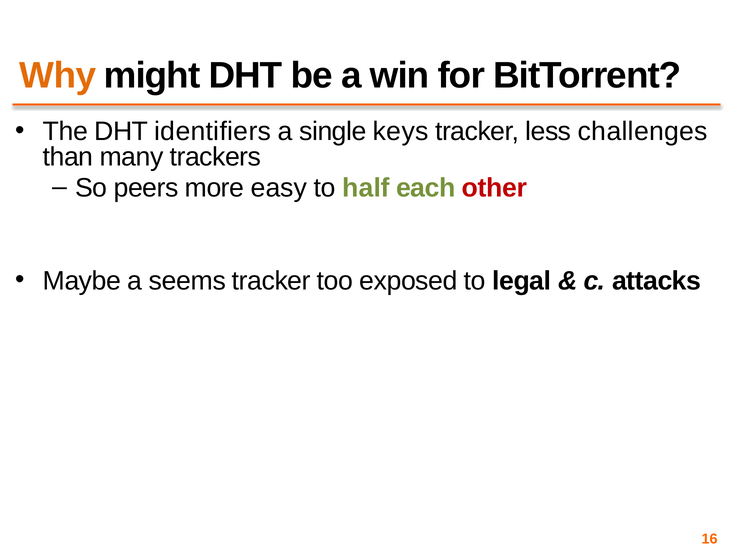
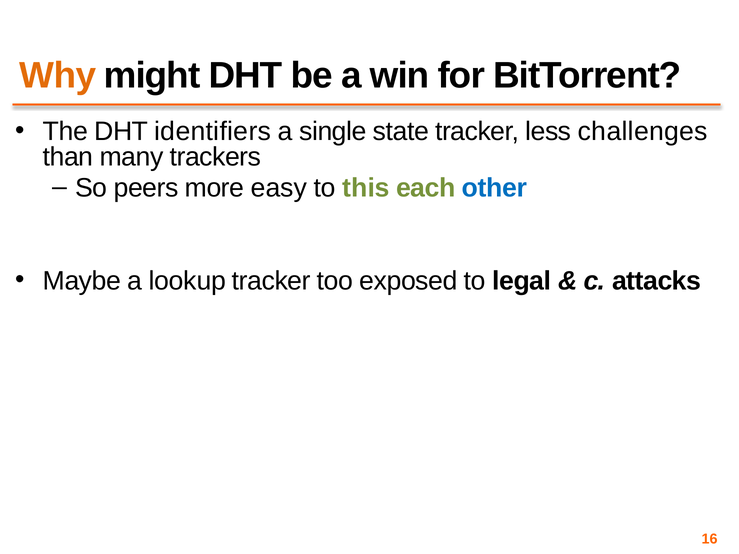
keys: keys -> state (401, 132)
half: half -> this (366, 188)
other colour: red -> blue (494, 188)
seems: seems -> lookup (187, 281)
